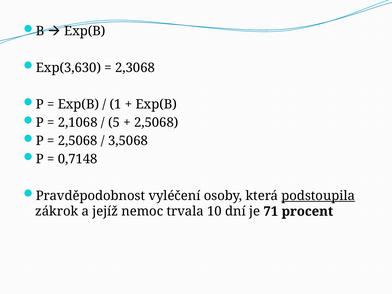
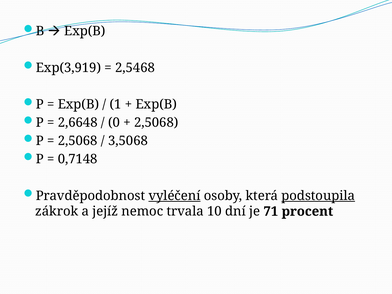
Exp(3,630: Exp(3,630 -> Exp(3,919 (68, 68)
2,3068: 2,3068 -> 2,5468 (135, 68)
2,1068: 2,1068 -> 2,6648 (78, 123)
5: 5 -> 0 (114, 123)
vyléčení underline: none -> present (175, 196)
